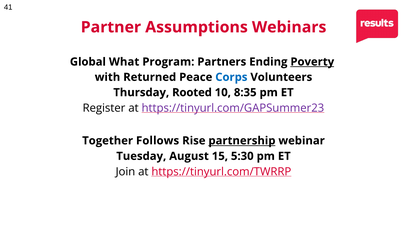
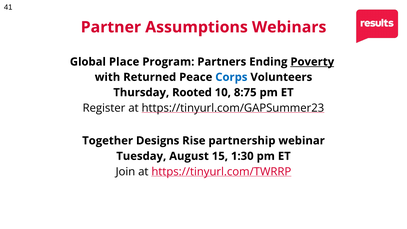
What: What -> Place (124, 62)
8:35: 8:35 -> 8:75 (245, 92)
https://tinyurl.com/GAPSummer23 colour: purple -> black (233, 108)
Follows: Follows -> Designs (158, 141)
partnership underline: present -> none (242, 141)
5:30: 5:30 -> 1:30 (242, 156)
